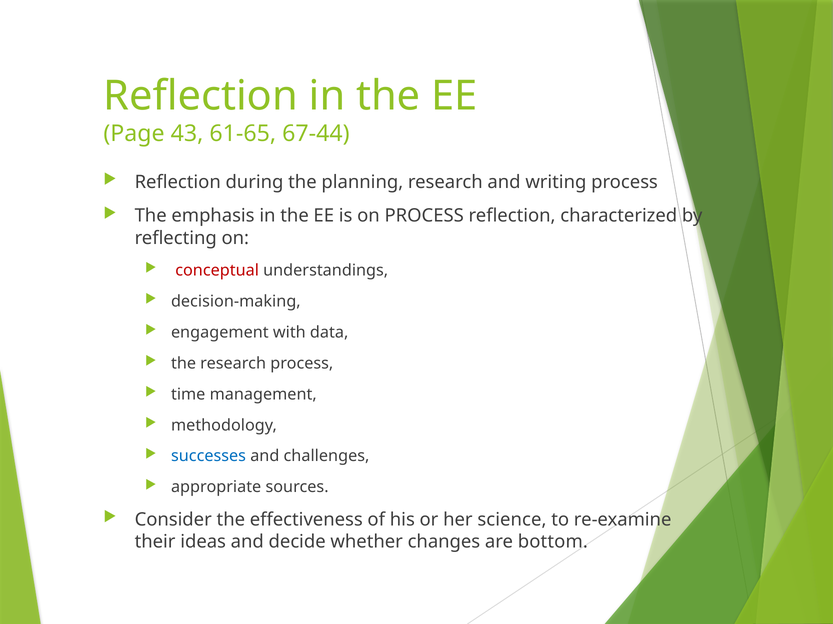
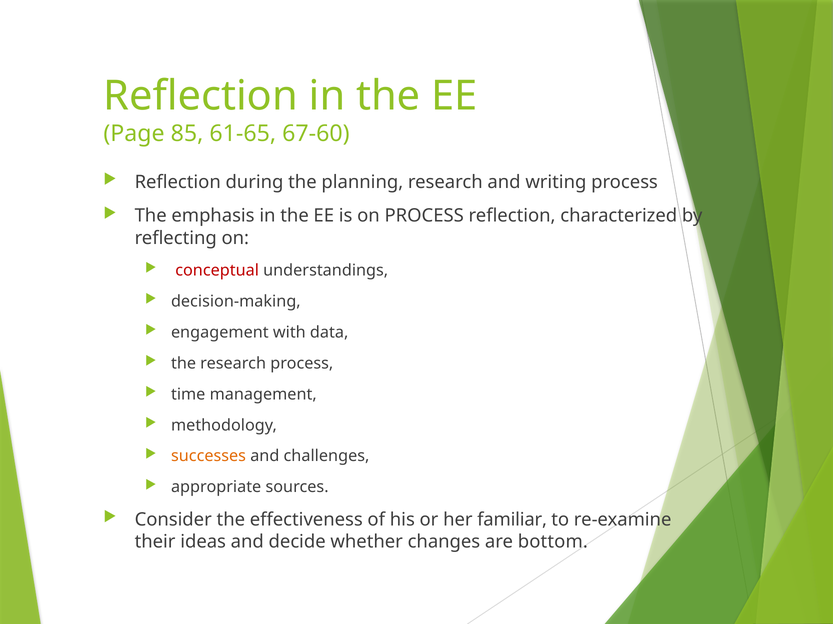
43: 43 -> 85 (187, 134)
67-44: 67-44 -> 67-60 (316, 134)
successes colour: blue -> orange (209, 457)
science: science -> familiar (512, 520)
